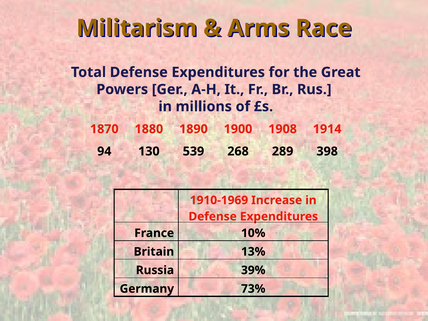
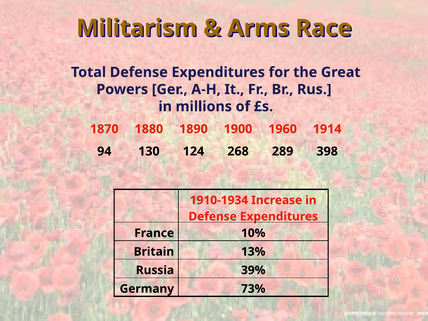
1908: 1908 -> 1960 (283, 129)
539: 539 -> 124 (193, 151)
1910-1969: 1910-1969 -> 1910-1934 (219, 200)
